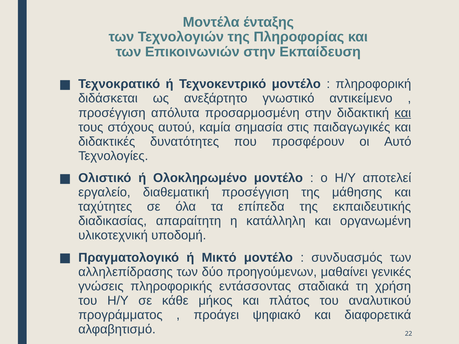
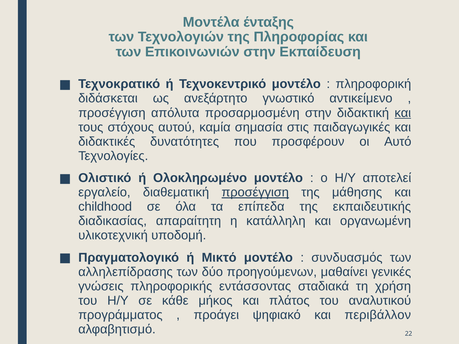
προσέγγιση underline: none -> present (255, 192)
ταχύτητες: ταχύτητες -> childhood (105, 207)
διαφορετικά: διαφορετικά -> περιβάλλον (378, 315)
